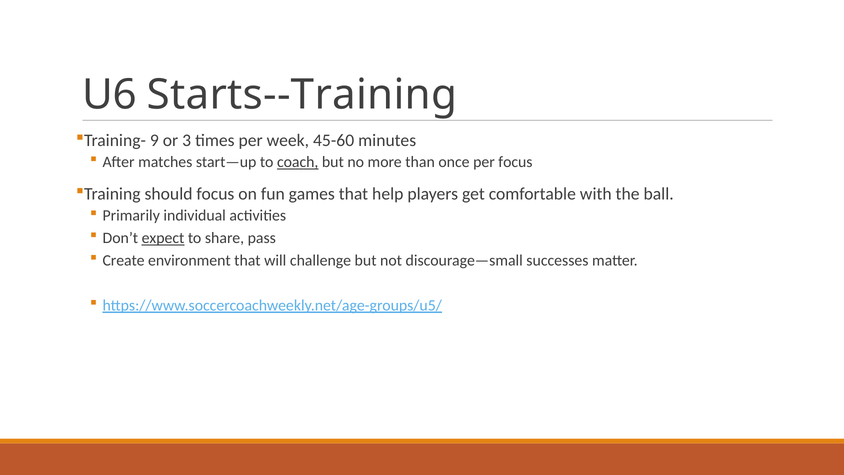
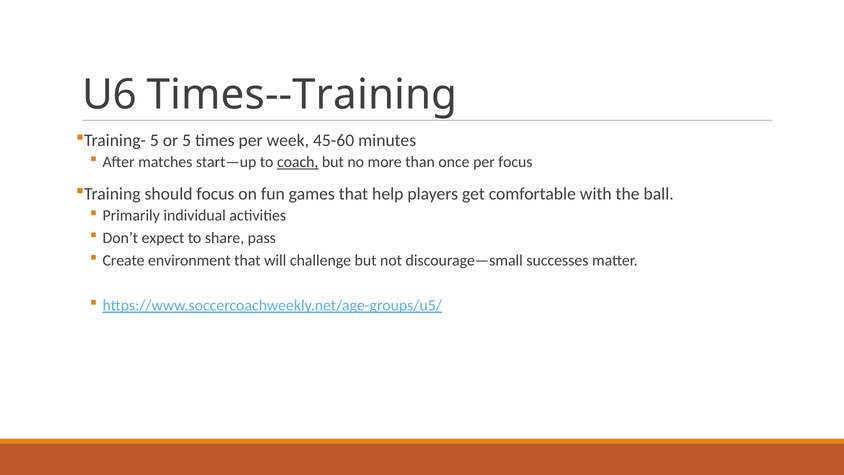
Starts--Training: Starts--Training -> Times--Training (302, 95)
Training- 9: 9 -> 5 (154, 140)
or 3: 3 -> 5 (187, 140)
expect underline: present -> none (163, 238)
